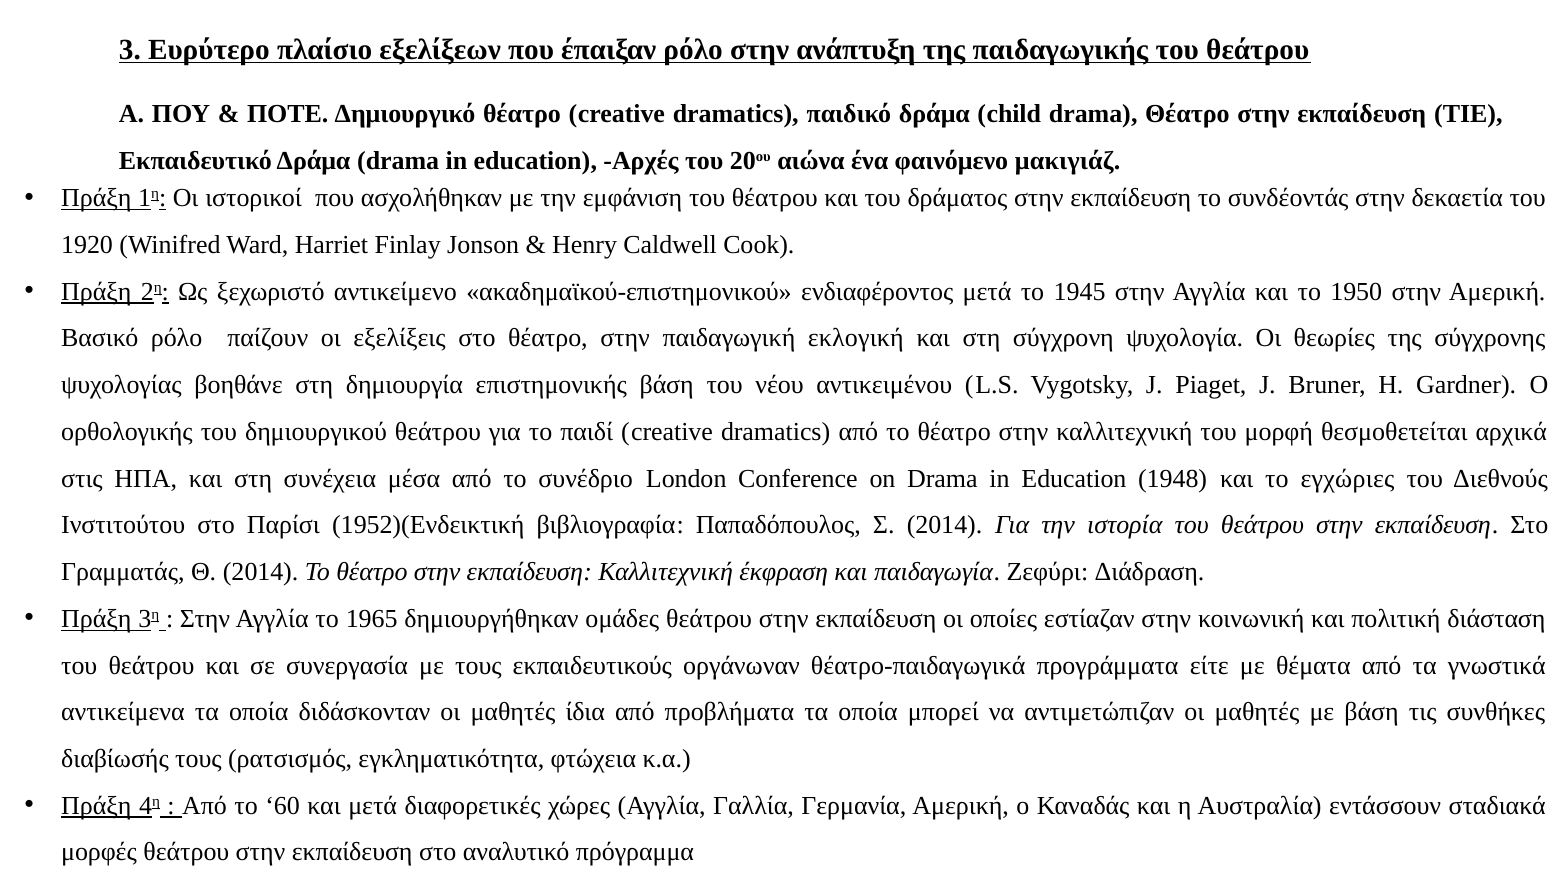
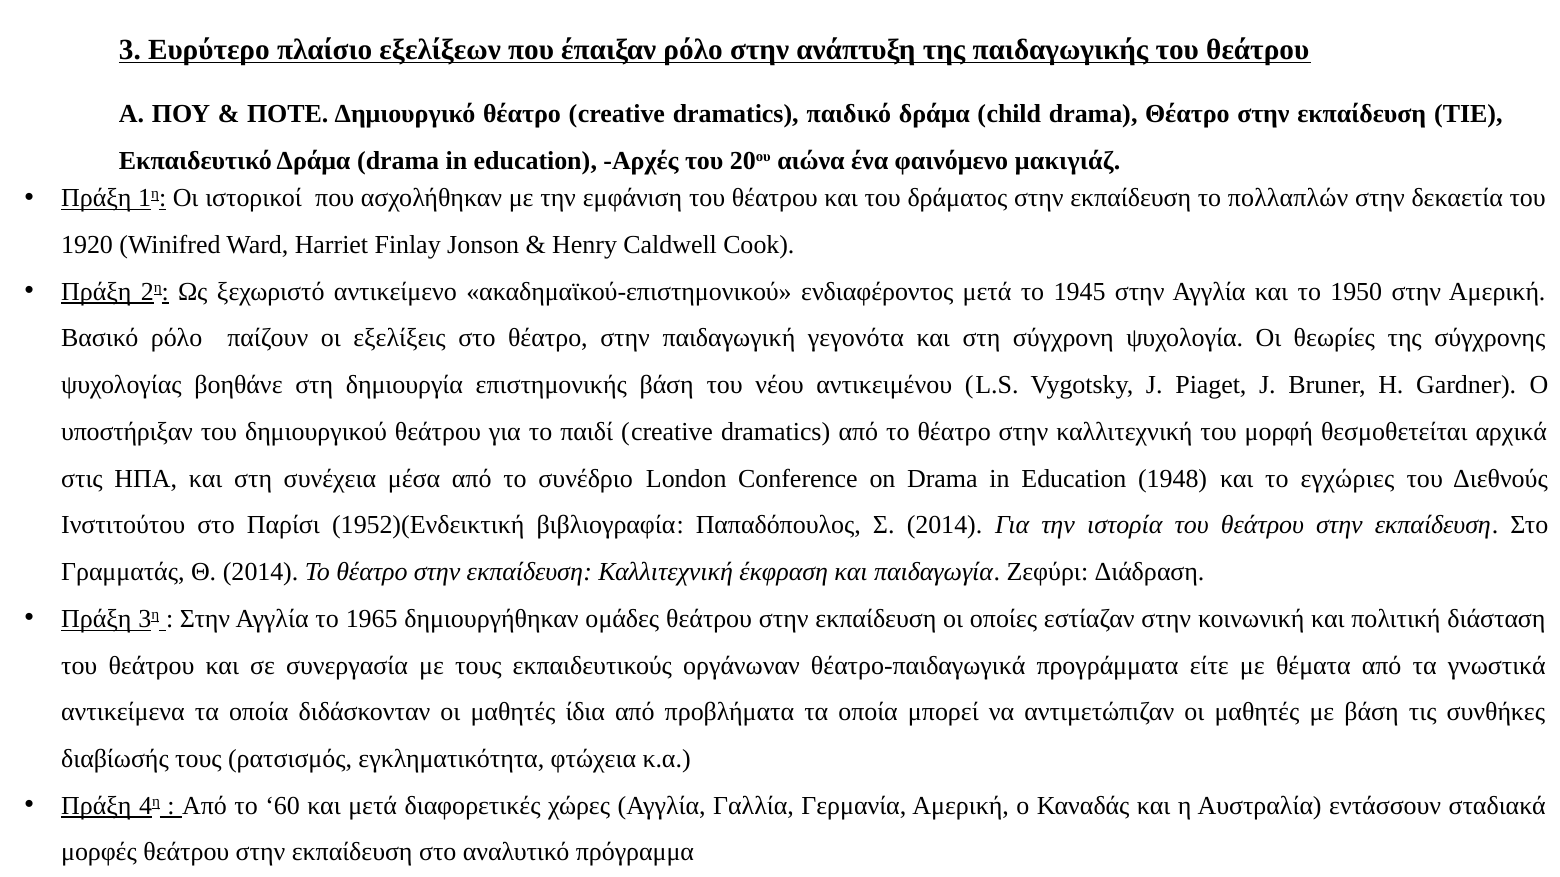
συνδέοντάς: συνδέοντάς -> πολλαπλών (1288, 198)
εκλογική: εκλογική -> γεγονότα (856, 339)
ορθολογικής: ορθολογικής -> υποστήριξαν (127, 432)
